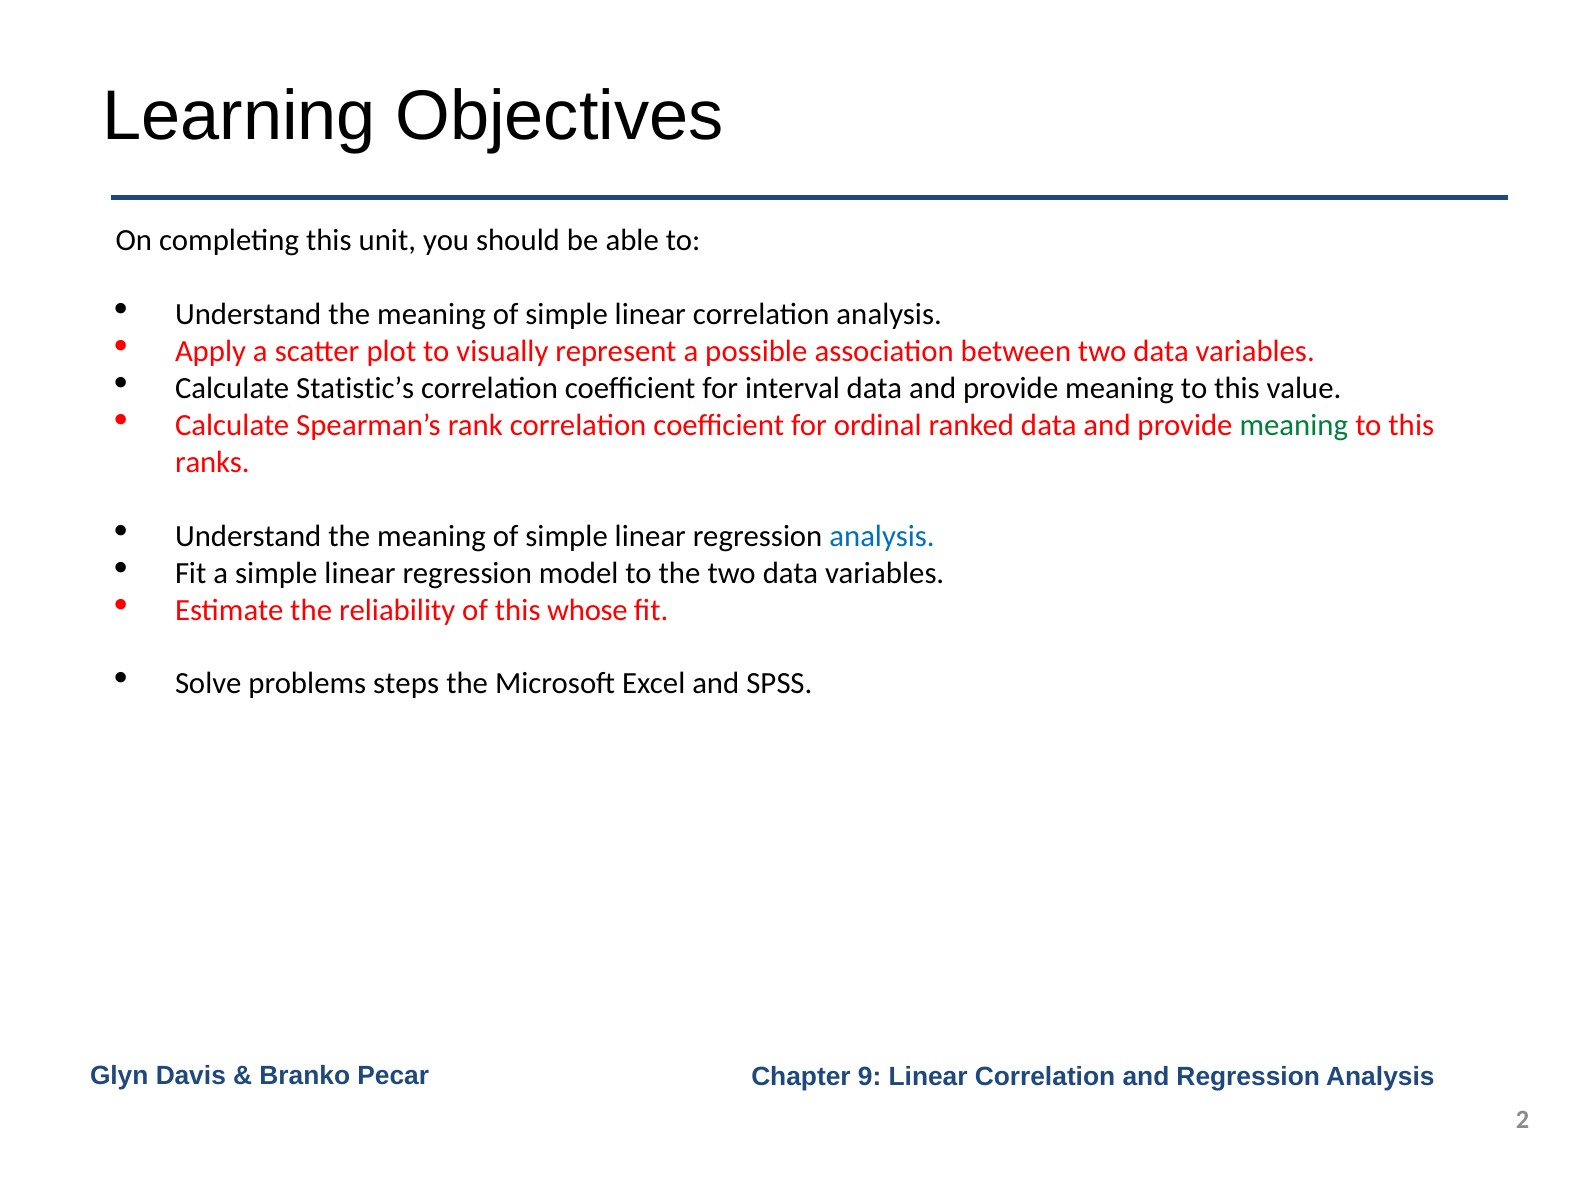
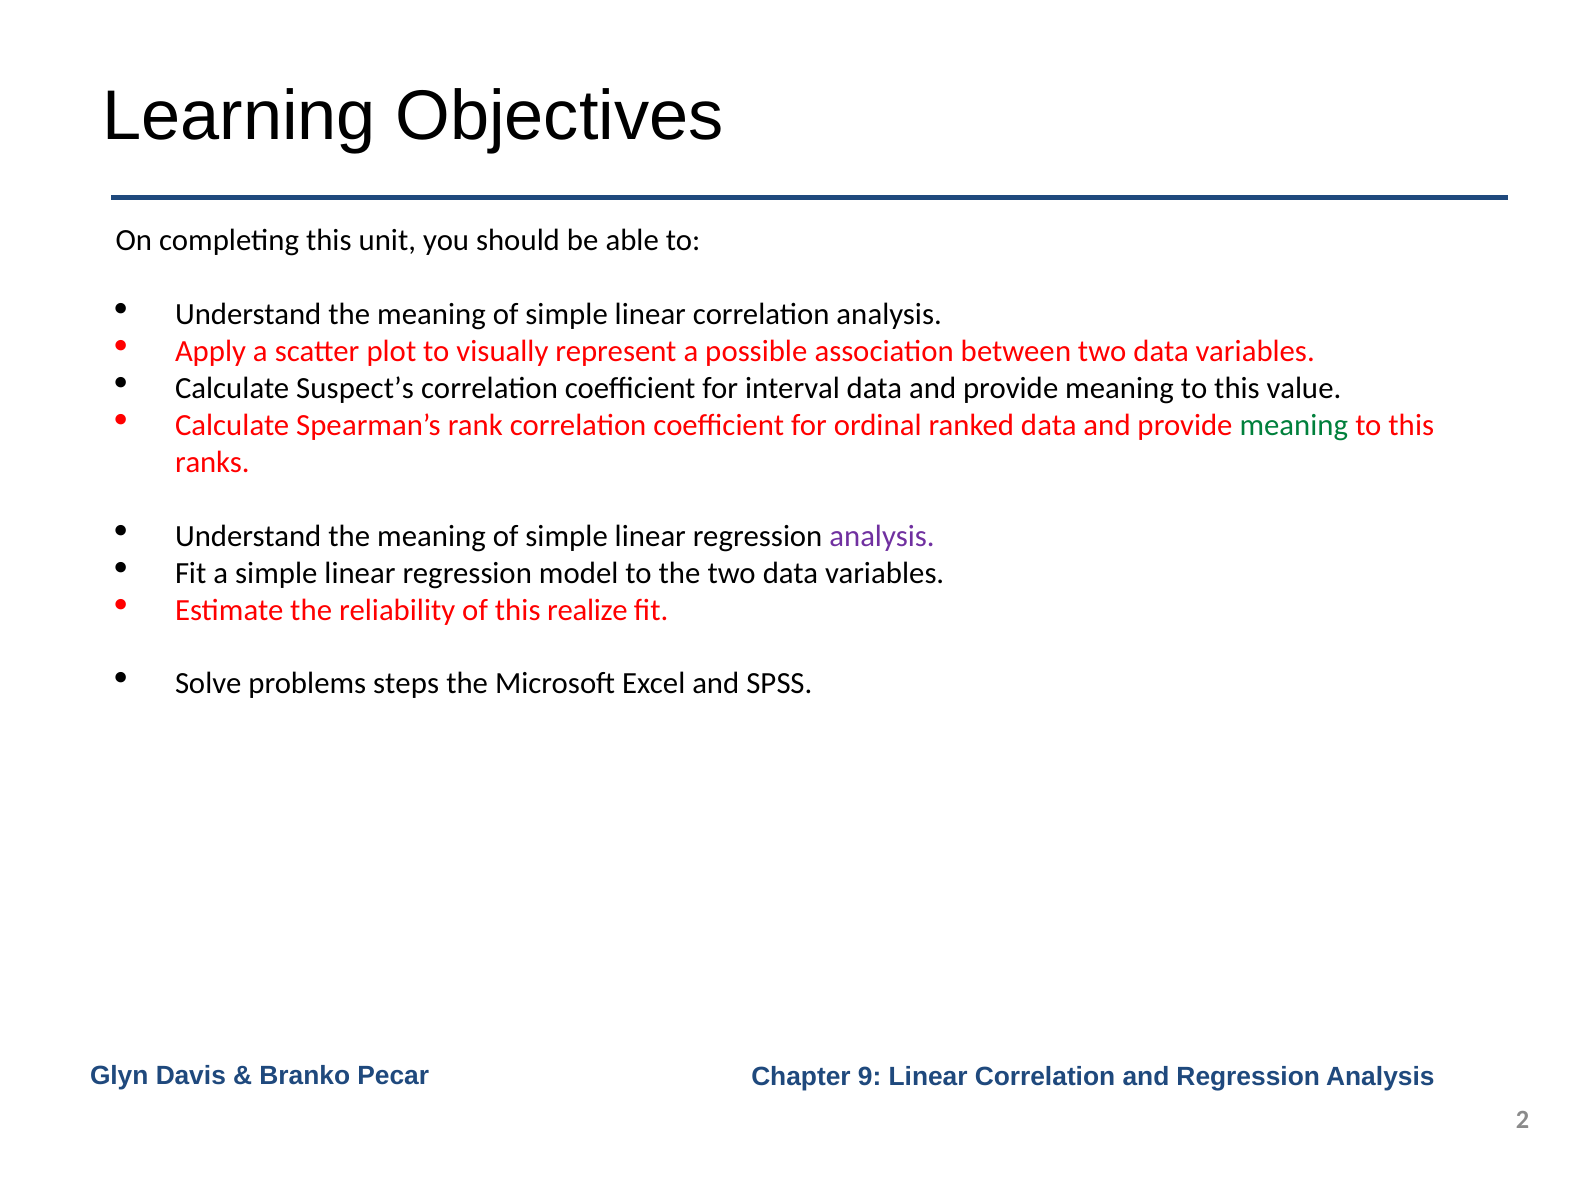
Statistic’s: Statistic’s -> Suspect’s (355, 389)
analysis colour: blue -> purple (882, 536)
whose: whose -> realize (587, 610)
